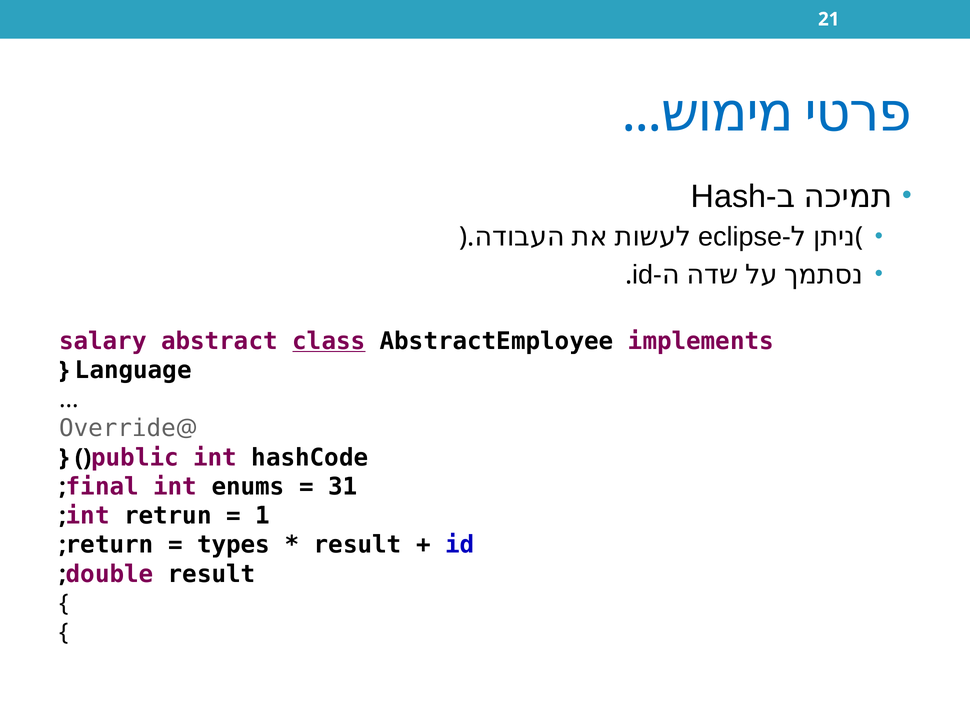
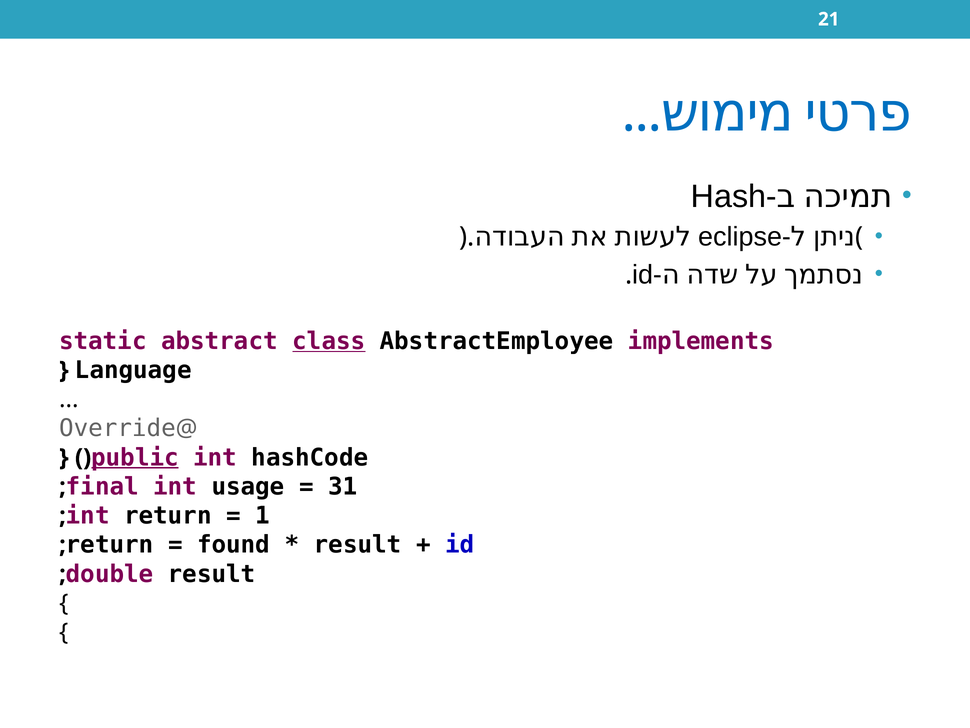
salary: salary -> static (103, 341)
public underline: none -> present (135, 457)
enums: enums -> usage (248, 486)
int retrun: retrun -> return (168, 515)
types: types -> found (234, 545)
